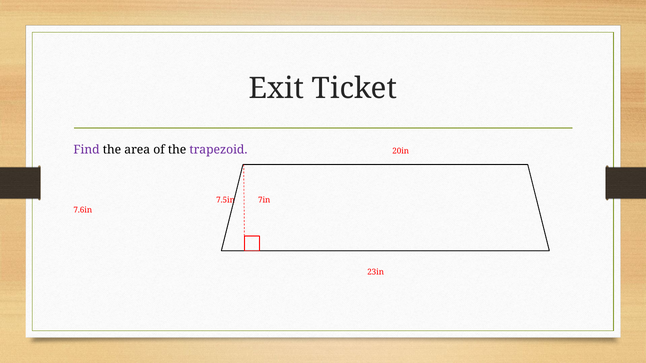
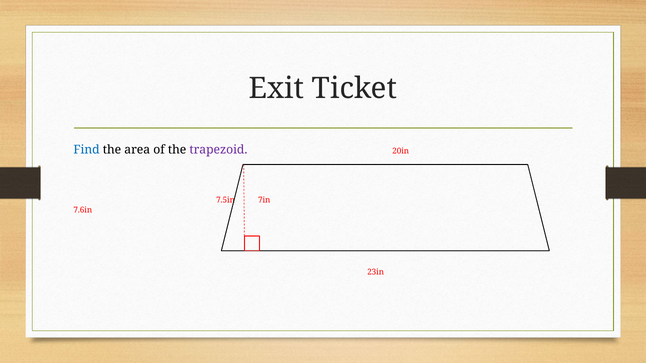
Find colour: purple -> blue (87, 150)
